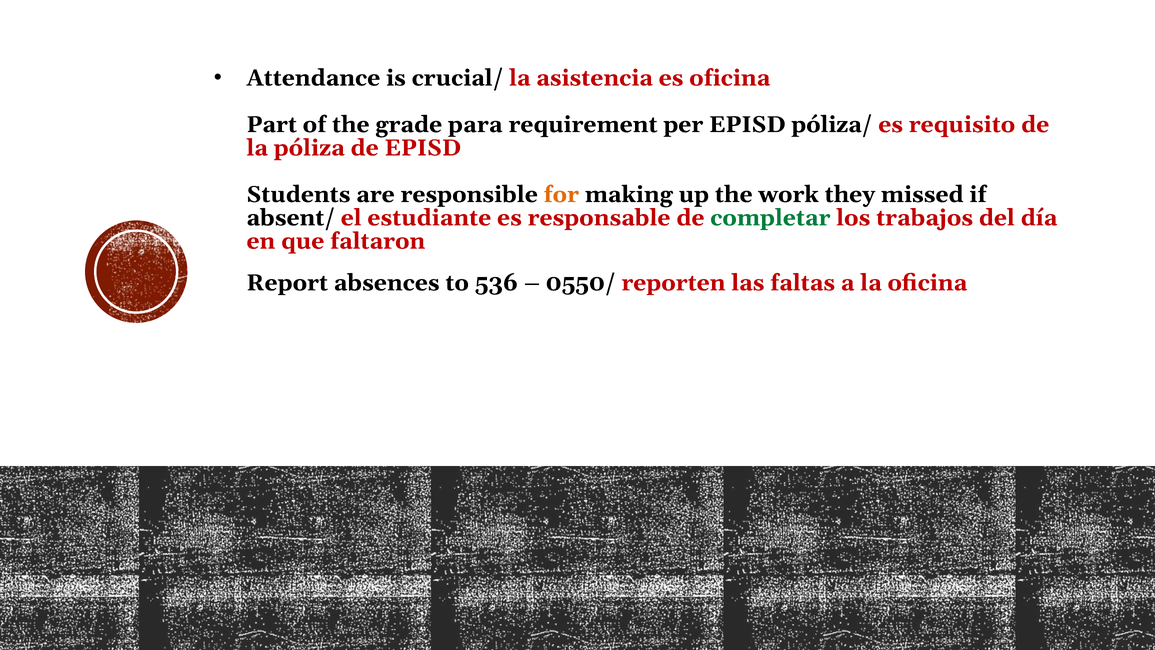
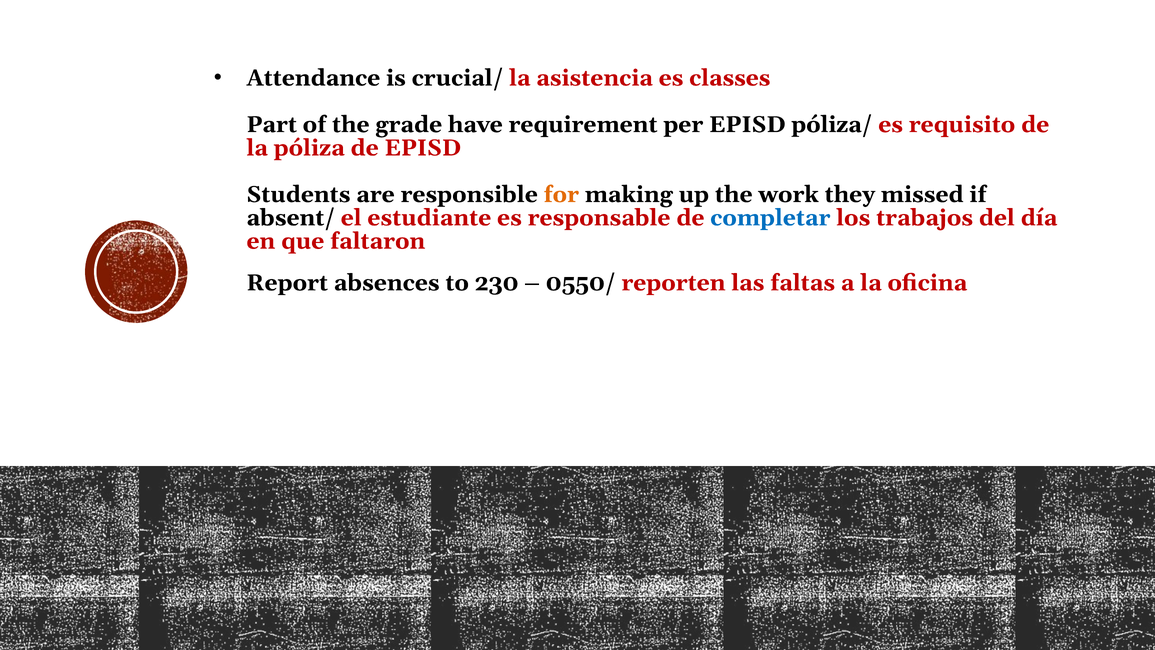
es oficina: oficina -> classes (730, 78)
para: para -> have (475, 125)
completar colour: green -> blue (770, 218)
536: 536 -> 230 (496, 283)
